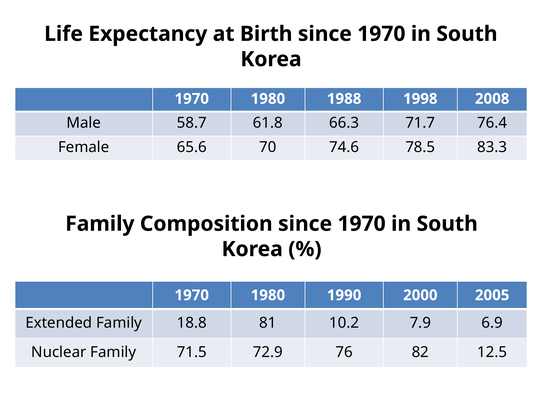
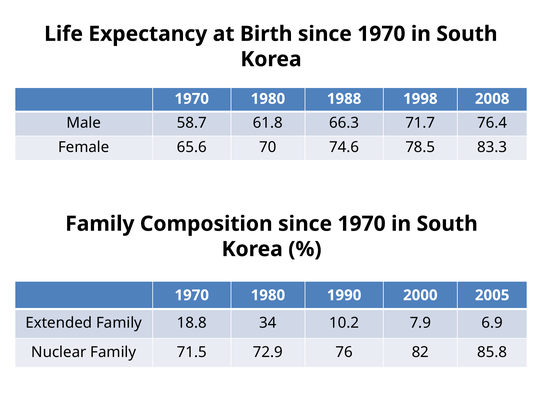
81: 81 -> 34 (268, 322)
12.5: 12.5 -> 85.8 (492, 352)
